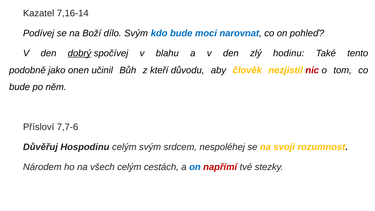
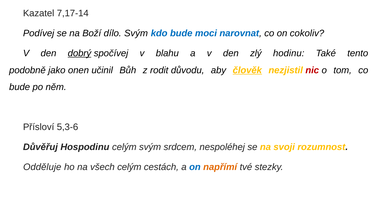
7,16-14: 7,16-14 -> 7,17-14 (73, 13)
pohleď: pohleď -> cokoliv (307, 33)
kteří: kteří -> rodit (159, 70)
člověk underline: none -> present (247, 70)
7,7-6: 7,7-6 -> 5,3-6 (67, 127)
Národem: Národem -> Odděluje (42, 167)
napřímí colour: red -> orange (220, 167)
